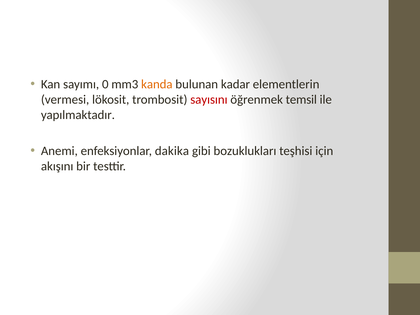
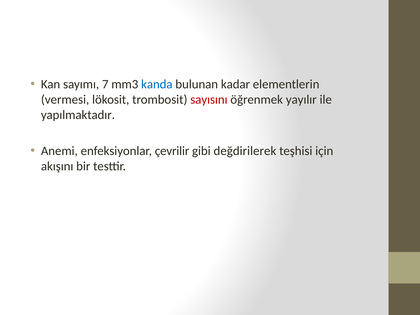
0: 0 -> 7 (105, 84)
kanda colour: orange -> blue (157, 84)
temsil: temsil -> yayılır (301, 100)
dakika: dakika -> çevrilir (172, 151)
bozuklukları: bozuklukları -> değdirilerek (245, 151)
